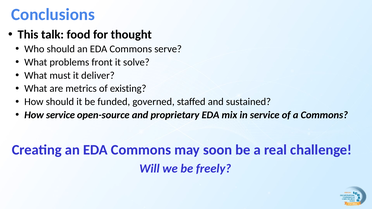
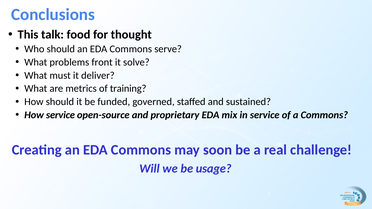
existing: existing -> training (128, 89)
freely: freely -> usage (214, 169)
